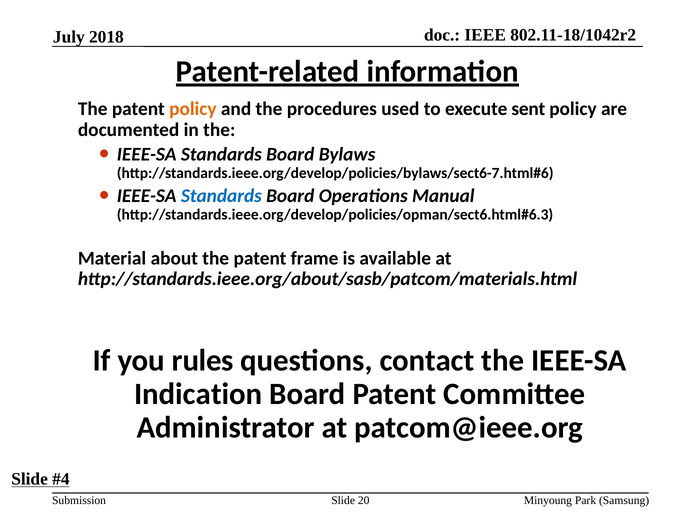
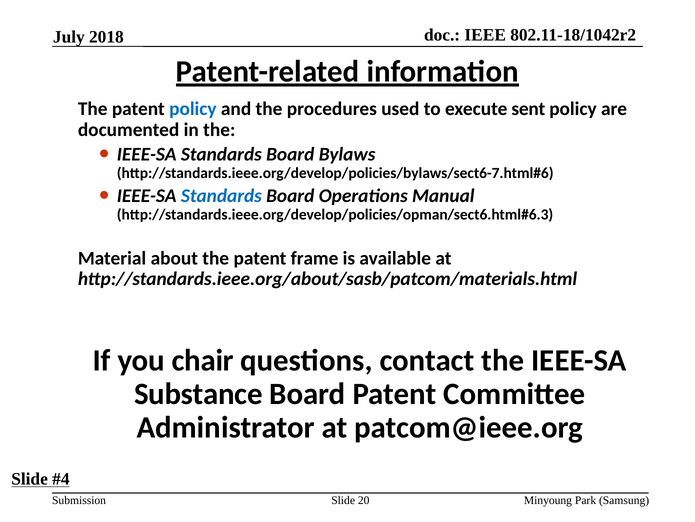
policy colour: orange -> blue (193, 109)
rules: rules -> chair (203, 360)
Indication: Indication -> Substance (198, 393)
